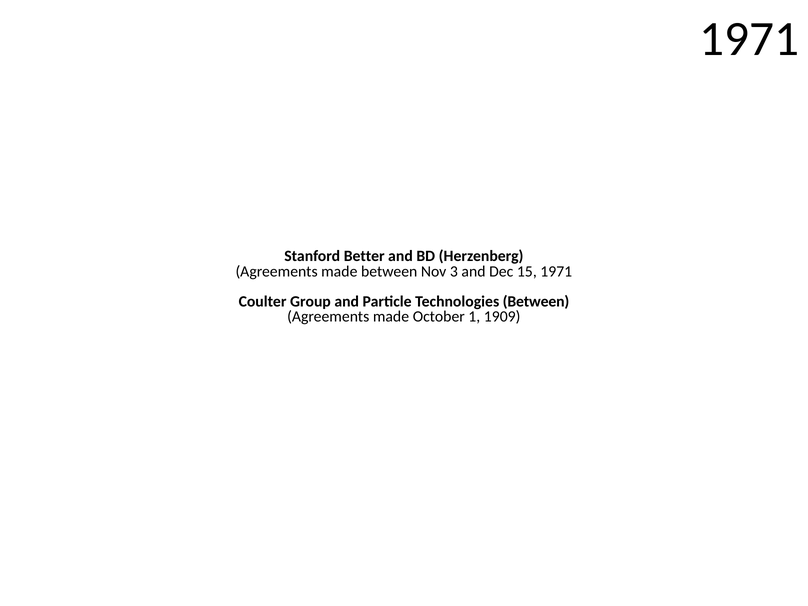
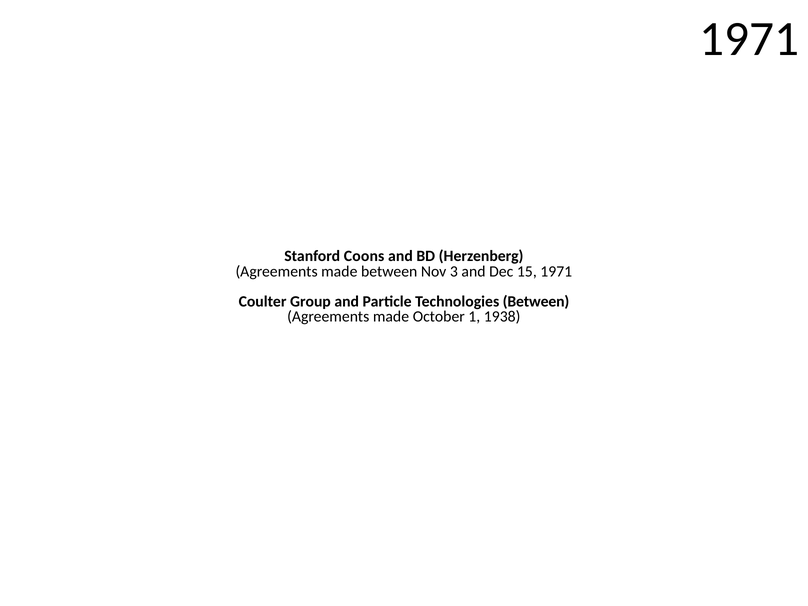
Better: Better -> Coons (364, 256)
1909: 1909 -> 1938 (502, 317)
